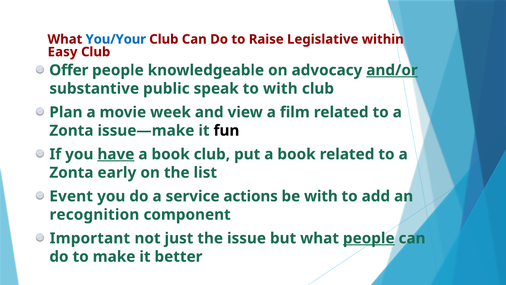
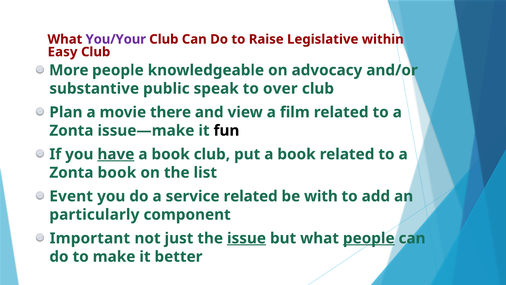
You/Your colour: blue -> purple (116, 39)
Offer: Offer -> More (69, 70)
and/or underline: present -> none (392, 70)
to with: with -> over (280, 88)
week: week -> there (171, 112)
Zonta early: early -> book (117, 172)
service actions: actions -> related (251, 196)
recognition: recognition -> particularly (94, 214)
issue underline: none -> present (247, 238)
